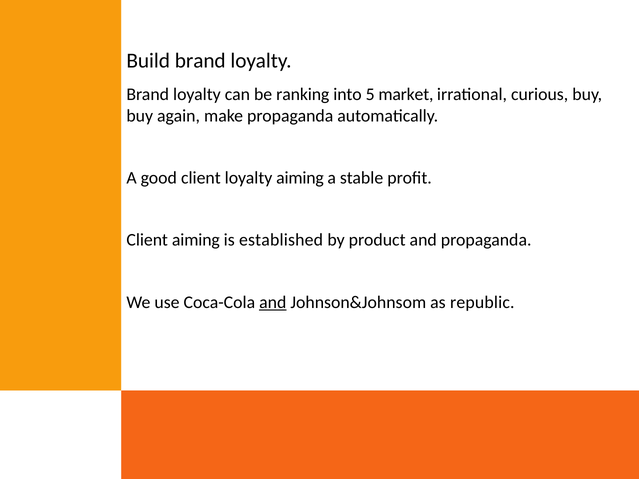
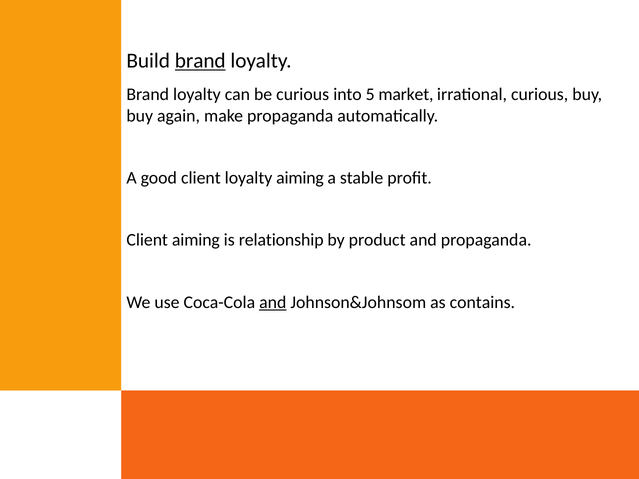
brand underline: none -> present (200, 61)
be ranking: ranking -> curious (303, 95)
established: established -> relationship (281, 240)
republic: republic -> contains (482, 302)
